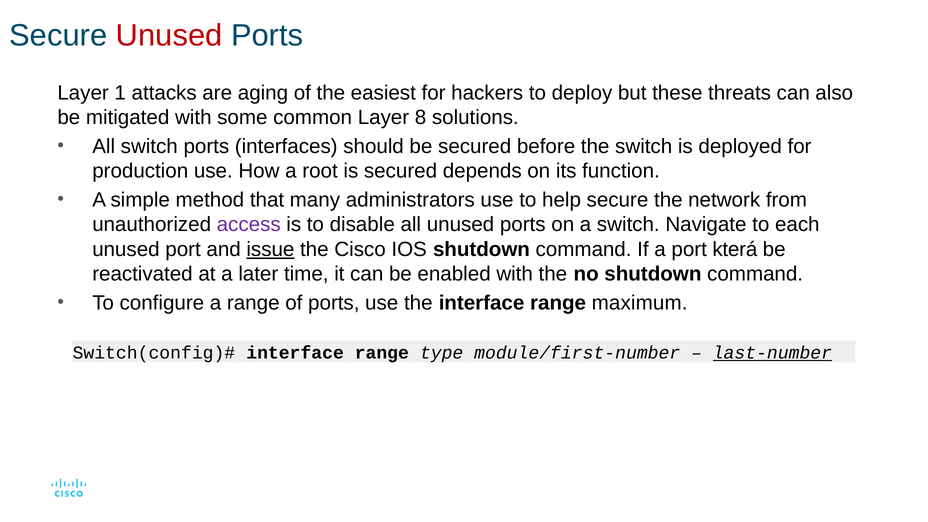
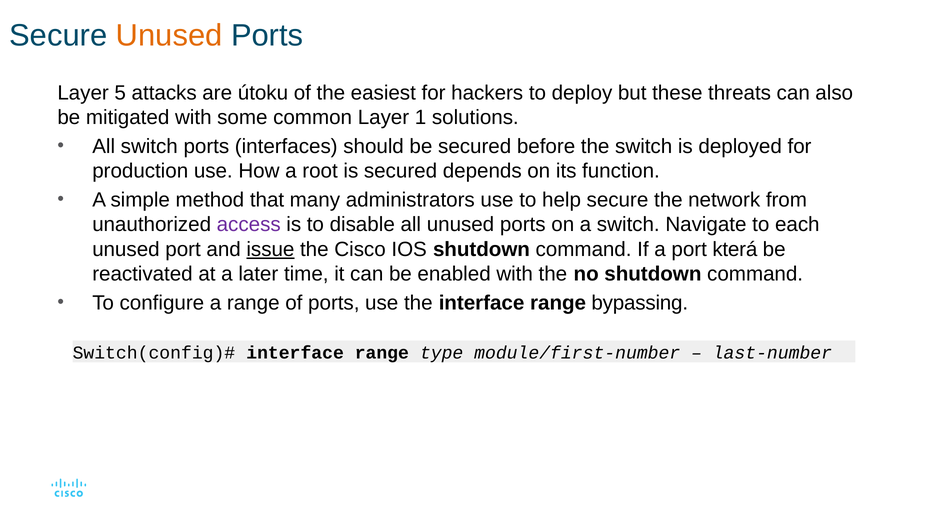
Unused colour: red -> orange (169, 36)
1: 1 -> 5 (120, 93)
aging: aging -> útoku (263, 93)
8: 8 -> 1 (421, 117)
maximum: maximum -> bypassing (640, 303)
last-number underline: present -> none (772, 353)
